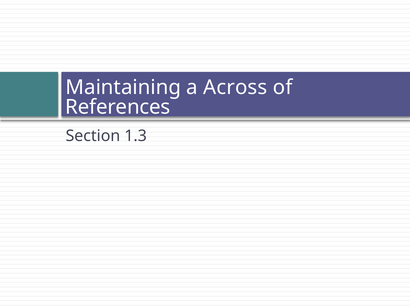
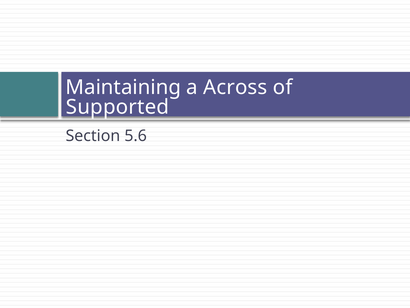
References: References -> Supported (118, 107)
1.3: 1.3 -> 5.6 (136, 136)
